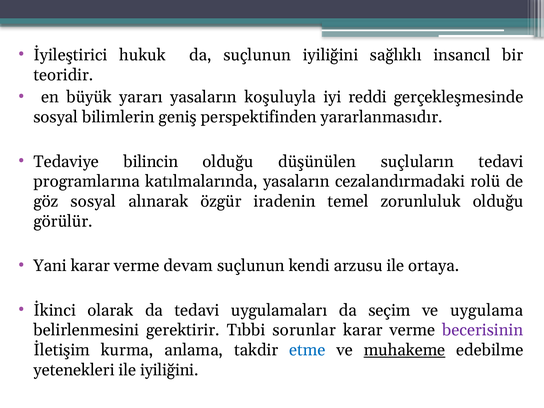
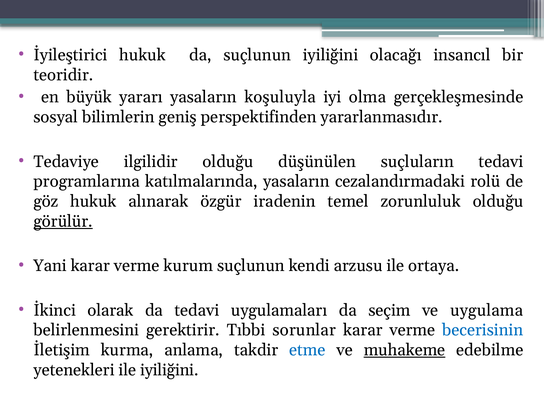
sağlıklı: sağlıklı -> olacağı (396, 55)
reddi: reddi -> olma (367, 97)
bilincin: bilincin -> ilgilidir (151, 162)
göz sosyal: sosyal -> hukuk (93, 201)
görülür underline: none -> present (63, 221)
devam: devam -> kurum (188, 266)
becerisinin colour: purple -> blue (483, 330)
